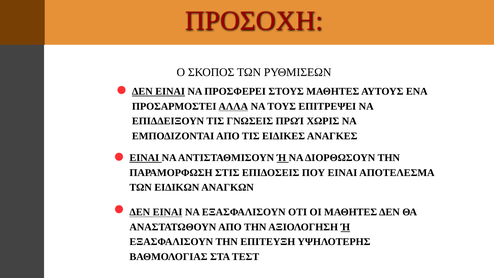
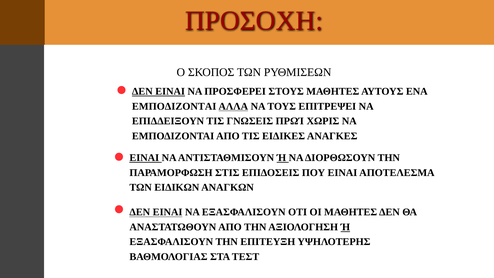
ΠΡΟΣΑΡΜΟΣΤΕΙ: ΠΡΟΣΑΡΜΟΣΤΕΙ -> ΕΜΠΟΔΙΖΟΝΤΑΙ (174, 106)
